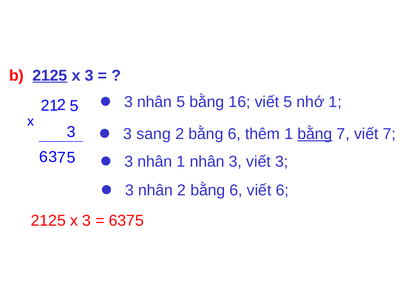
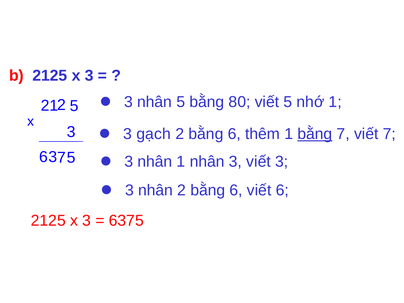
2125 underline: present -> none (50, 75)
16: 16 -> 80 (240, 102)
sang: sang -> gạch (154, 134)
